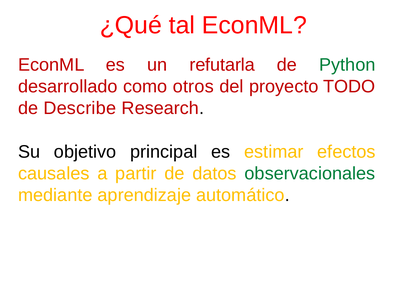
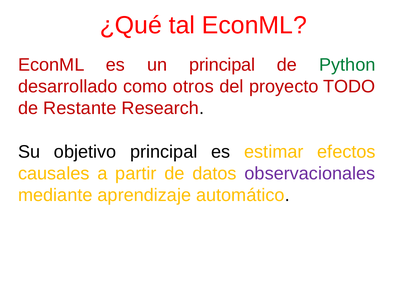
un refutarla: refutarla -> principal (222, 65)
Describe: Describe -> Restante (80, 108)
observacionales colour: green -> purple (310, 174)
